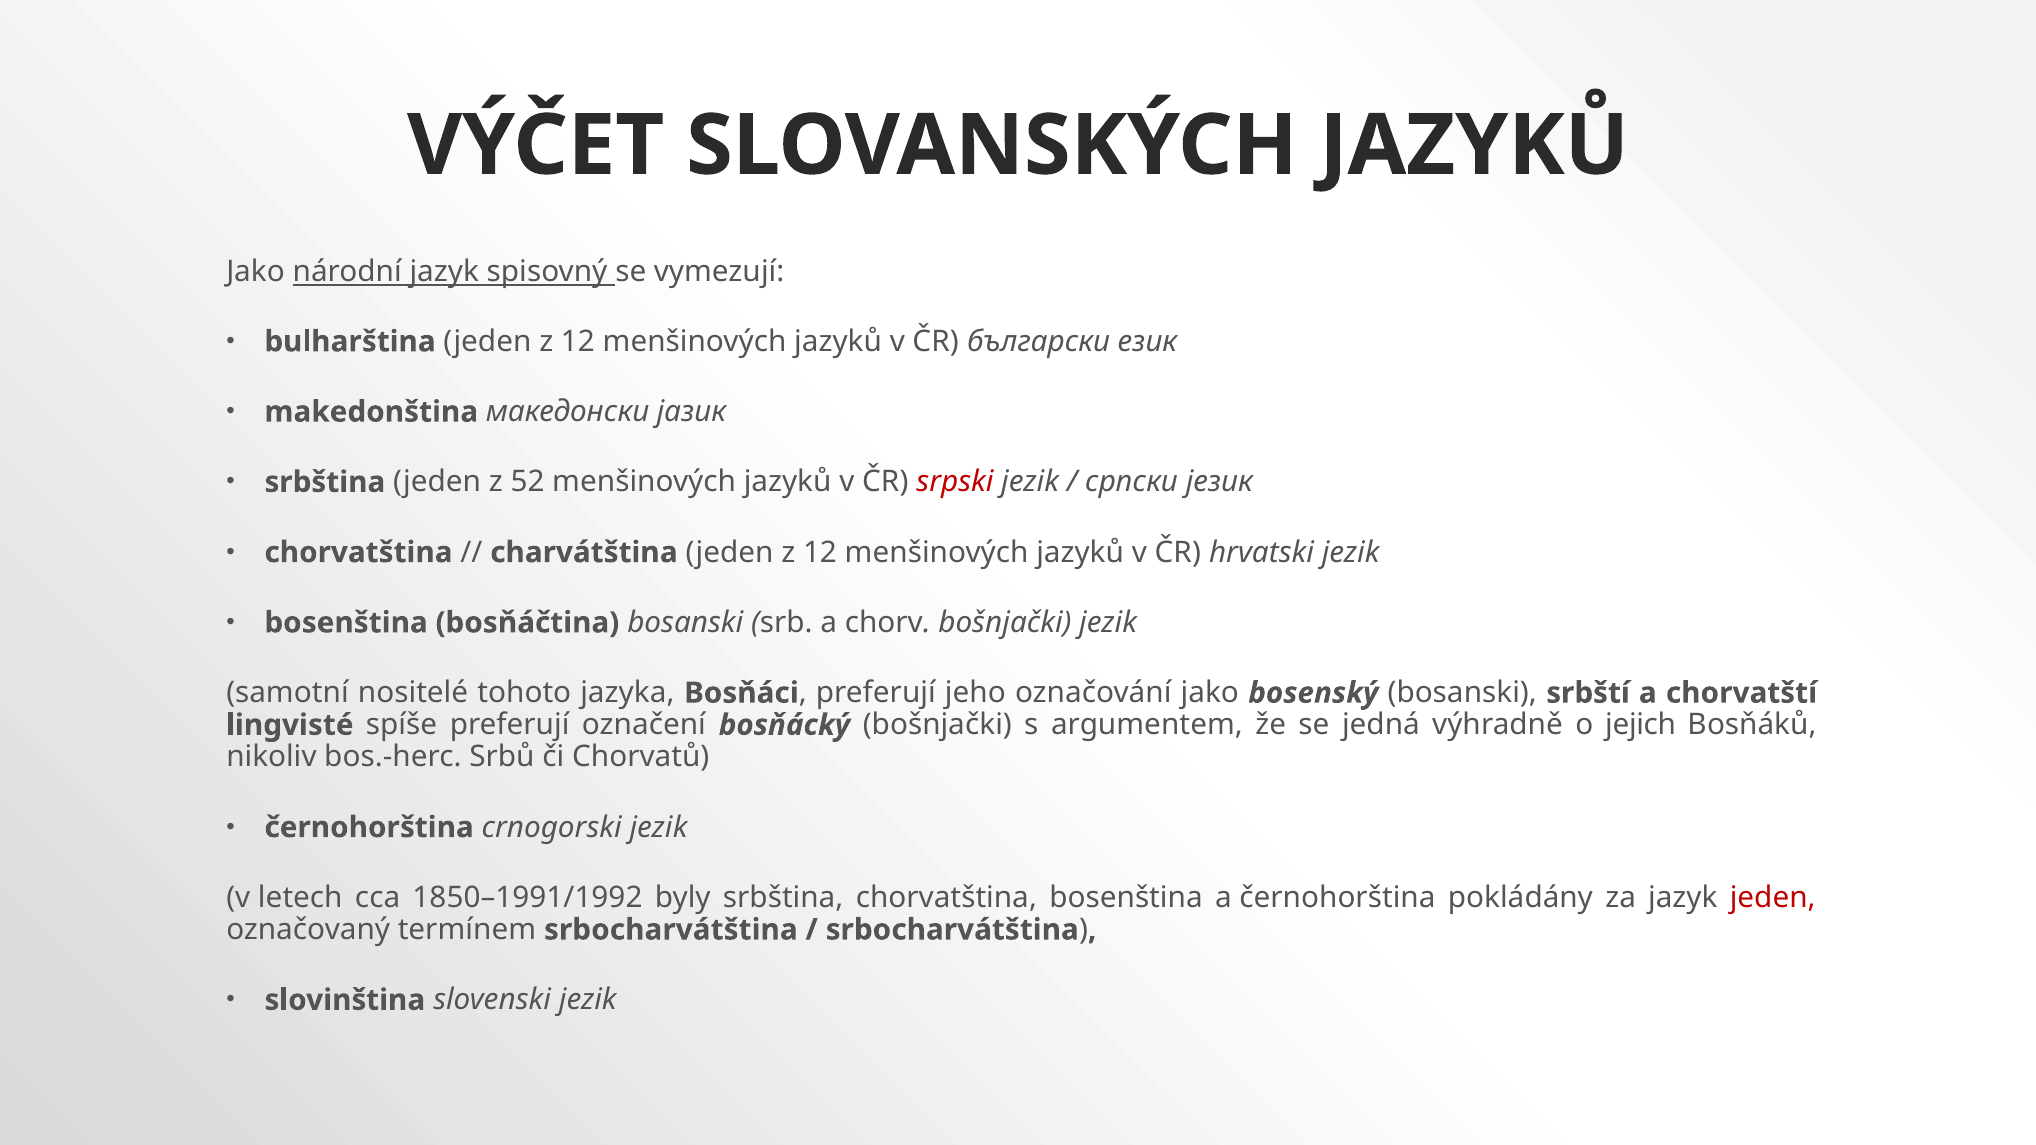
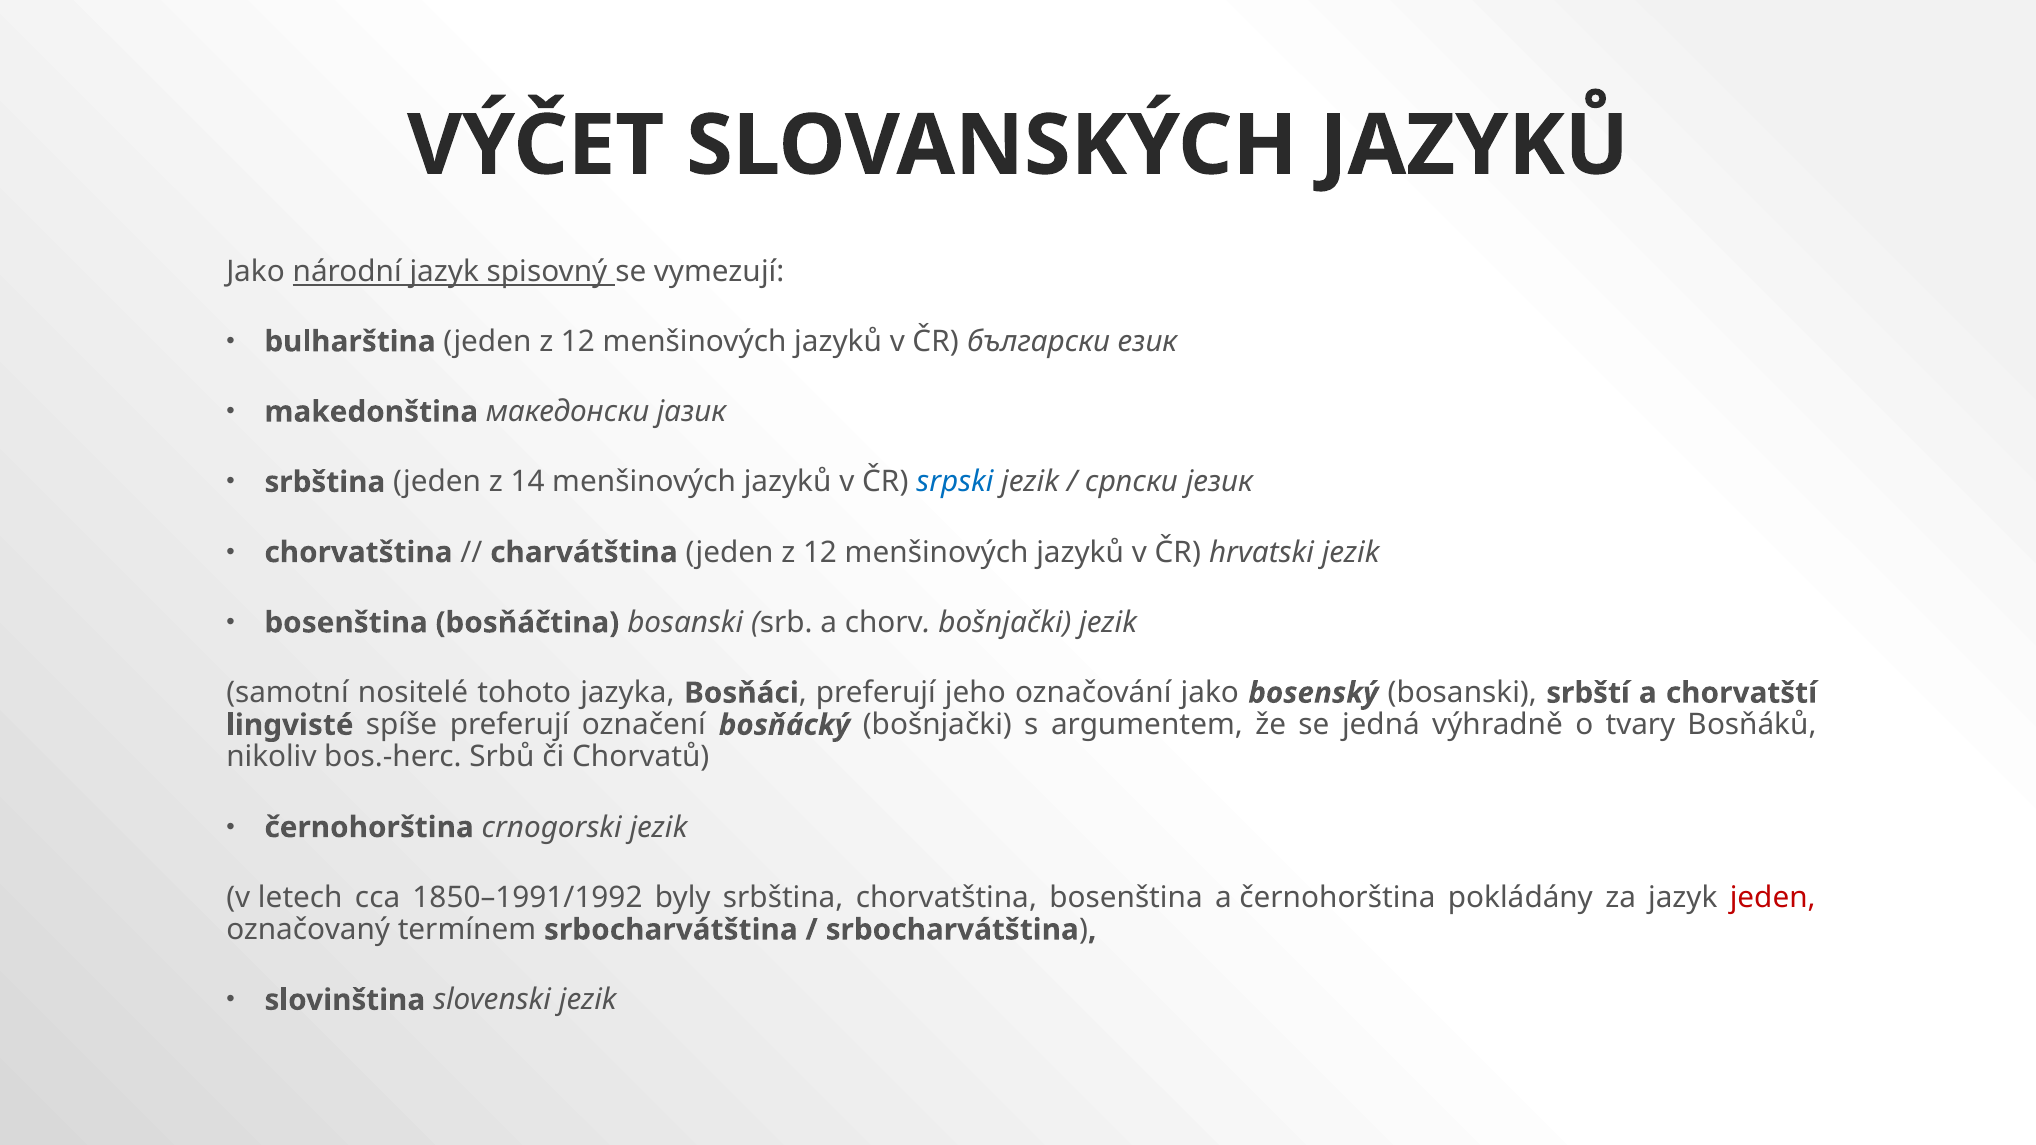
52: 52 -> 14 (528, 482)
srpski colour: red -> blue (955, 482)
jejich: jejich -> tvary (1641, 725)
